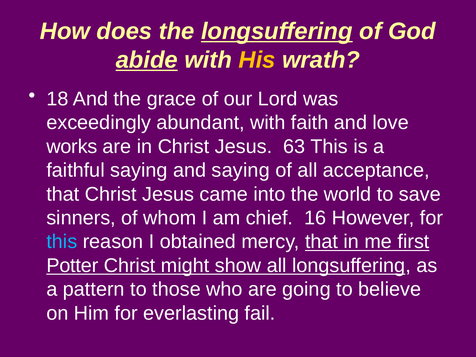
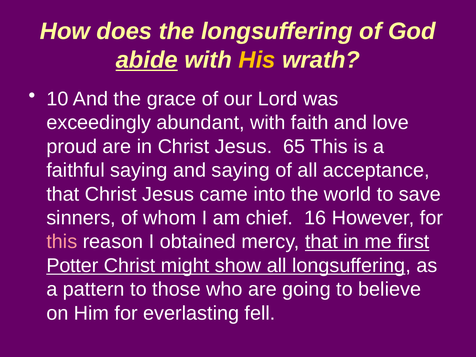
longsuffering underline: present -> none (277, 31)
18: 18 -> 10 (57, 99)
works: works -> proud (72, 147)
63: 63 -> 65 (294, 147)
this colour: light blue -> pink (62, 242)
fail: fail -> fell (260, 313)
